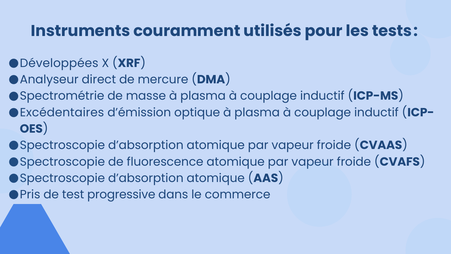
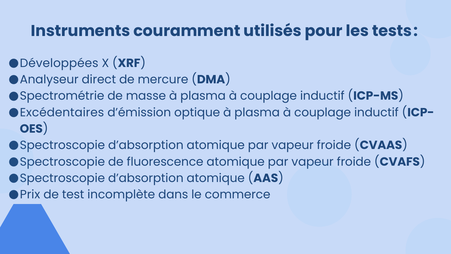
Pris: Pris -> Prix (30, 194)
progressive: progressive -> incomplète (121, 194)
